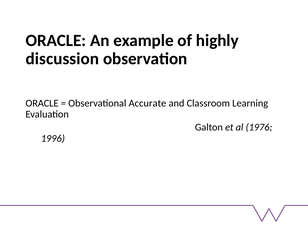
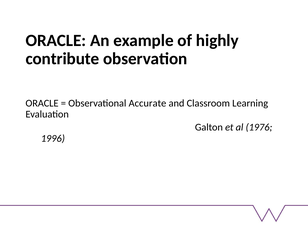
discussion: discussion -> contribute (62, 59)
